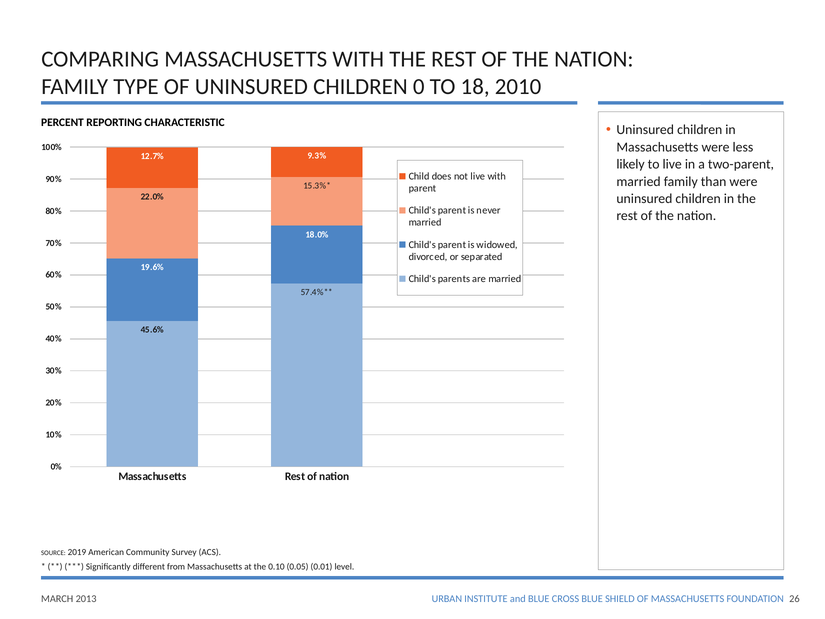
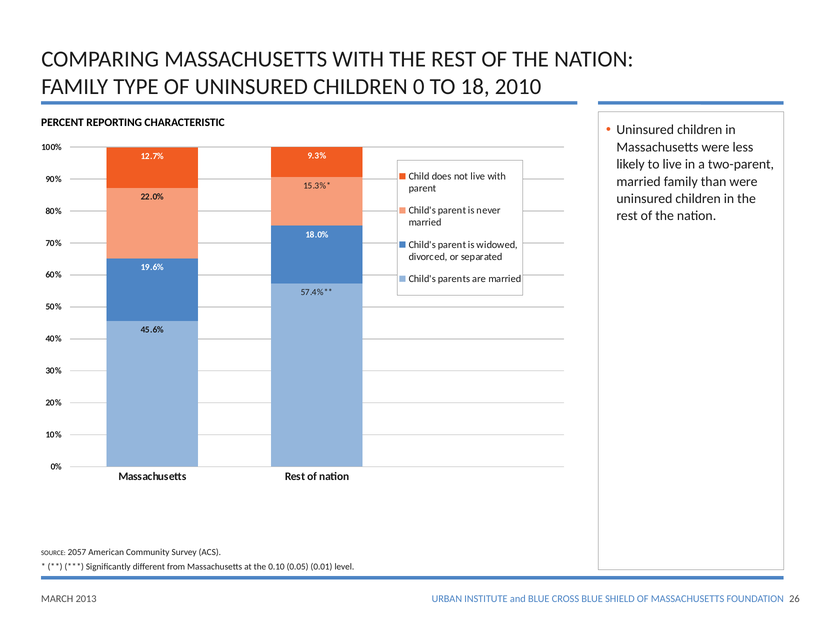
2019: 2019 -> 2057 (77, 552)
